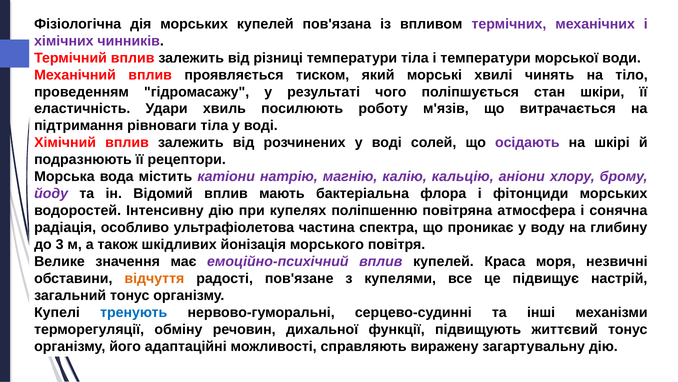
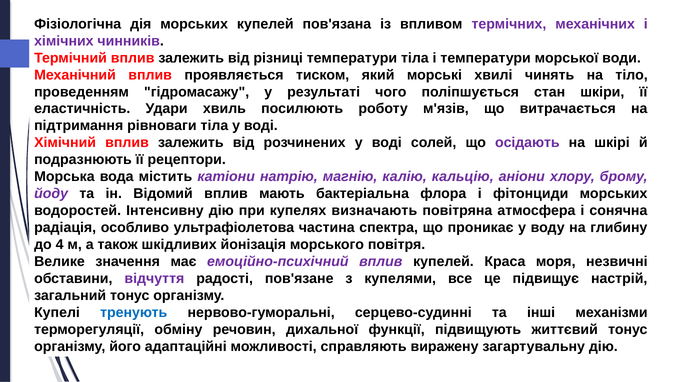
поліпшенню: поліпшенню -> визначають (374, 210)
3: 3 -> 4 (60, 244)
відчуття colour: orange -> purple (154, 278)
